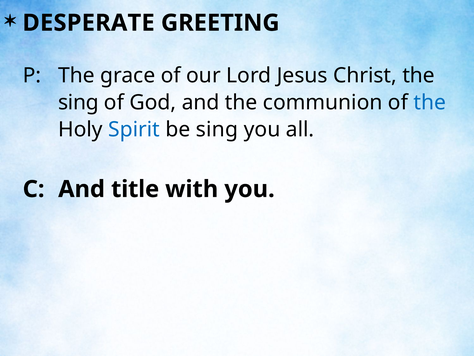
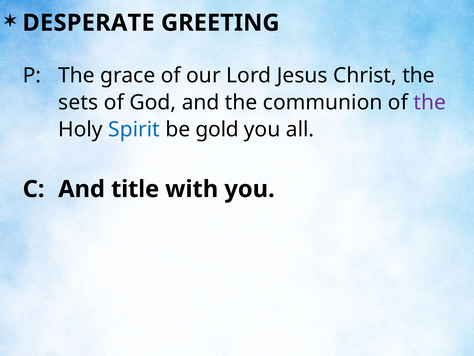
sing: sing -> sets (78, 102)
the colour: blue -> purple (430, 102)
be sing: sing -> gold (217, 129)
